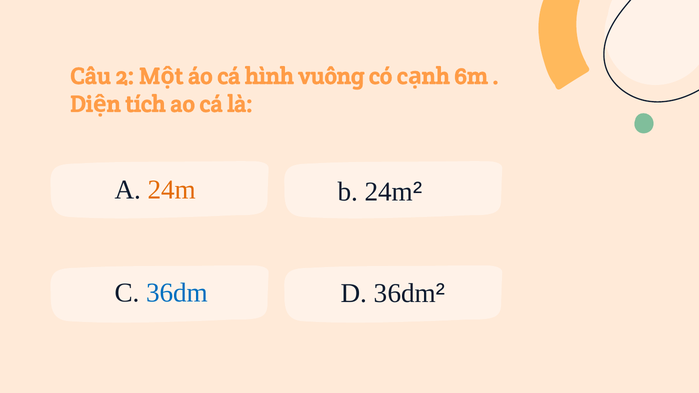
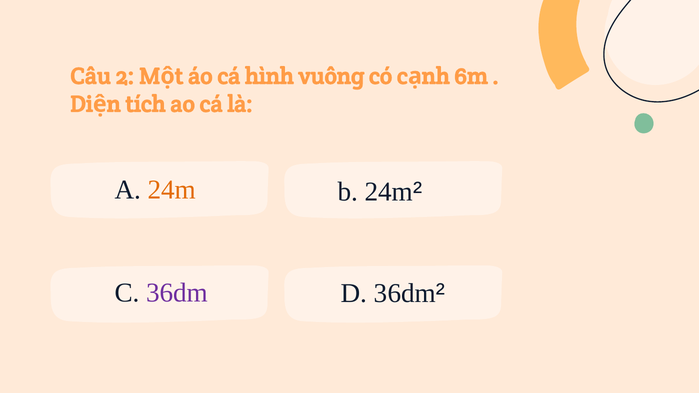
36dm colour: blue -> purple (177, 293)
